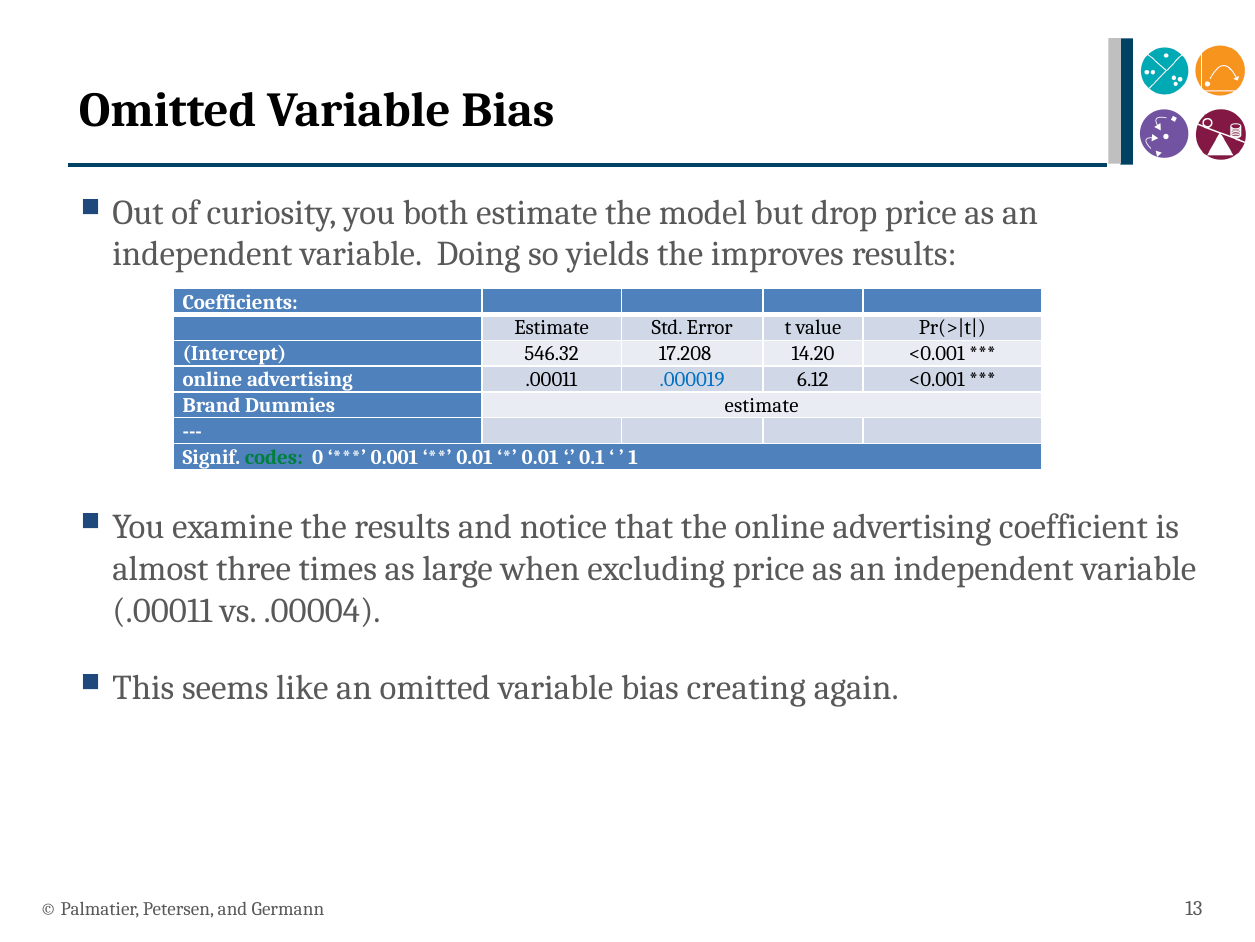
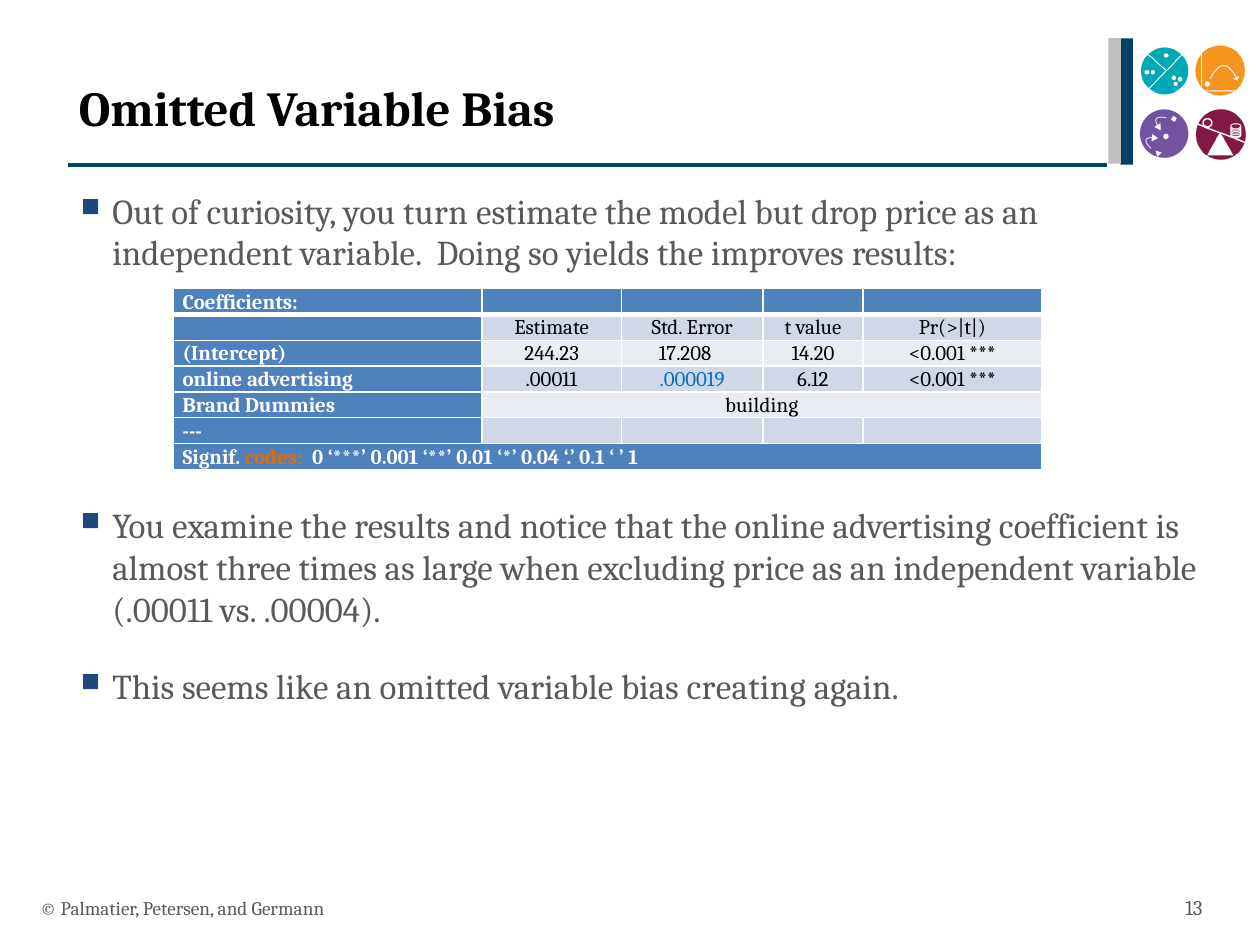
both: both -> turn (435, 212)
546.32: 546.32 -> 244.23 (552, 354)
Dummies estimate: estimate -> building (762, 405)
codes colour: green -> orange (274, 457)
0.01: 0.01 -> 0.04 (540, 457)
